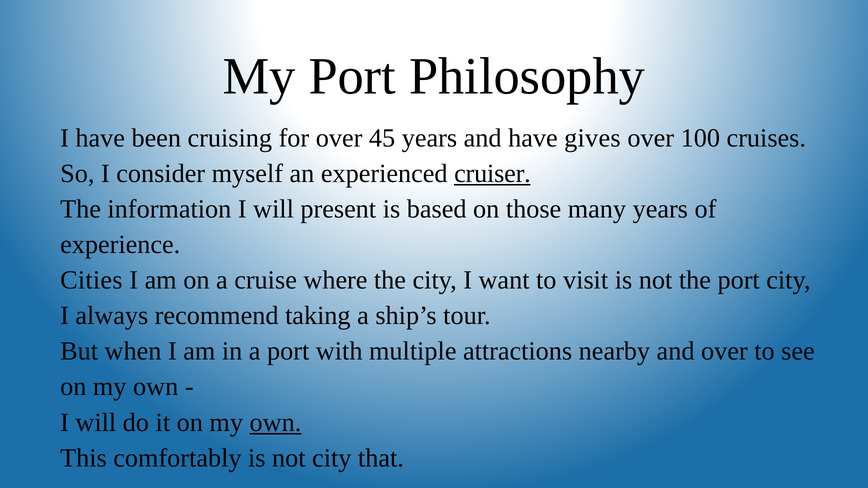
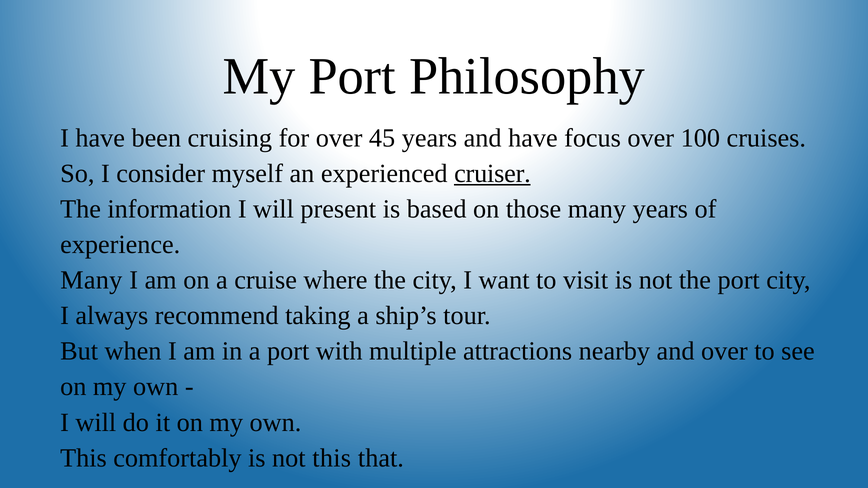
gives: gives -> focus (593, 138)
Cities: Cities -> Many (91, 280)
own underline: present -> none (275, 423)
not city: city -> this (332, 458)
